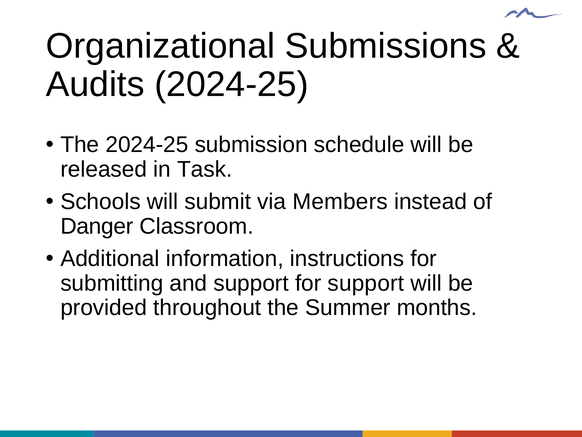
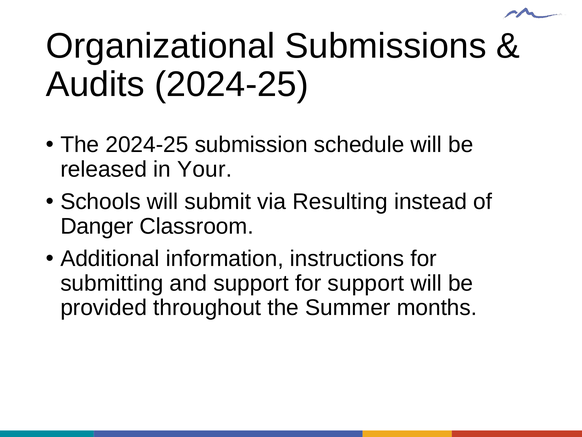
Task: Task -> Your (205, 169)
Members: Members -> Resulting (340, 202)
